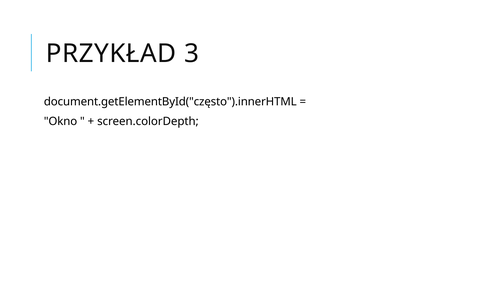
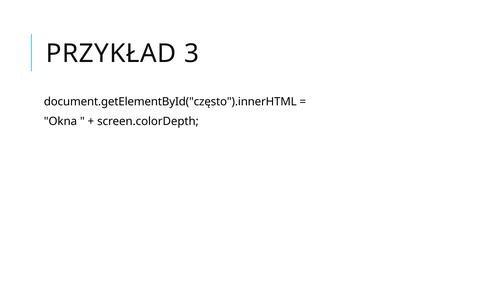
Okno: Okno -> Okna (60, 121)
